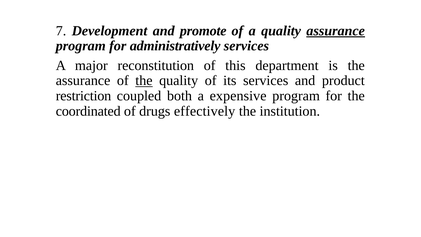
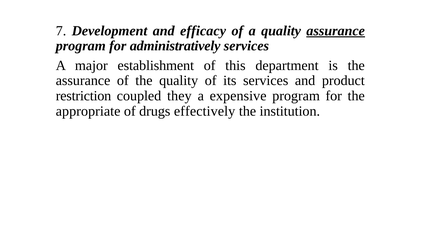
promote: promote -> efficacy (203, 31)
reconstitution: reconstitution -> establishment (156, 65)
the underline: present -> none (144, 81)
both: both -> they (179, 96)
coordinated: coordinated -> appropriate (88, 111)
